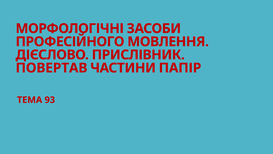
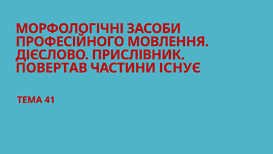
ПАПІР: ПАПІР -> ІСНУЄ (180, 68)
93: 93 -> 41 (50, 100)
